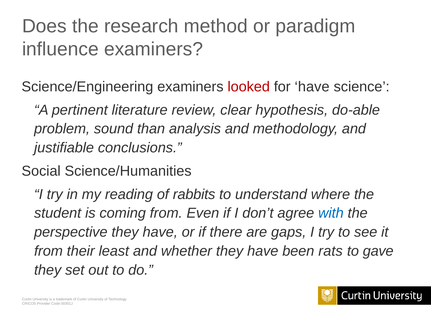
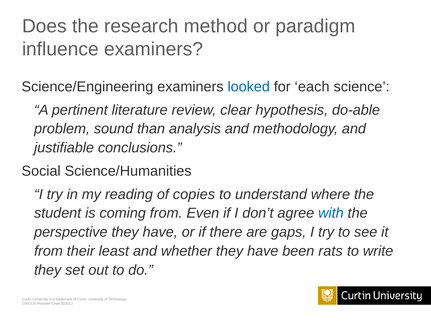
looked colour: red -> blue (249, 87)
for have: have -> each (312, 87)
rabbits: rabbits -> copies (194, 194)
gave: gave -> write (378, 251)
